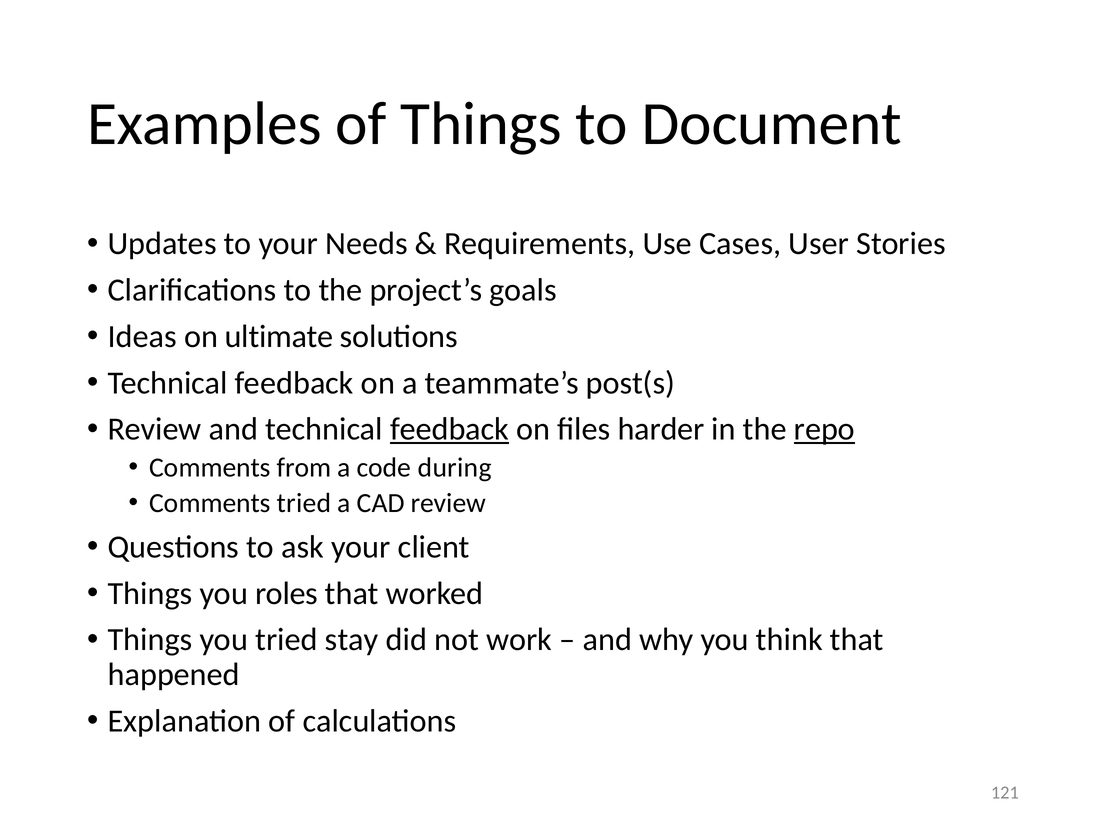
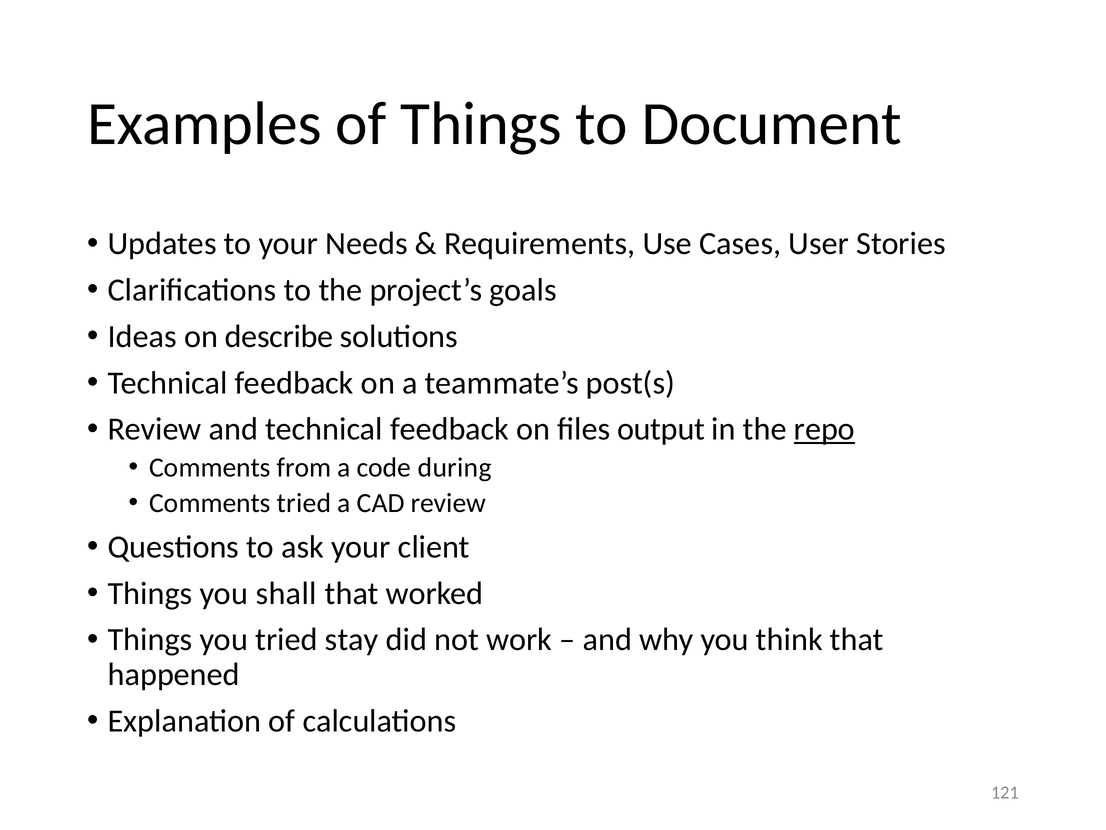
ultimate: ultimate -> describe (279, 336)
feedback underline: present -> none (450, 429)
harder: harder -> output (661, 429)
roles: roles -> shall (286, 593)
